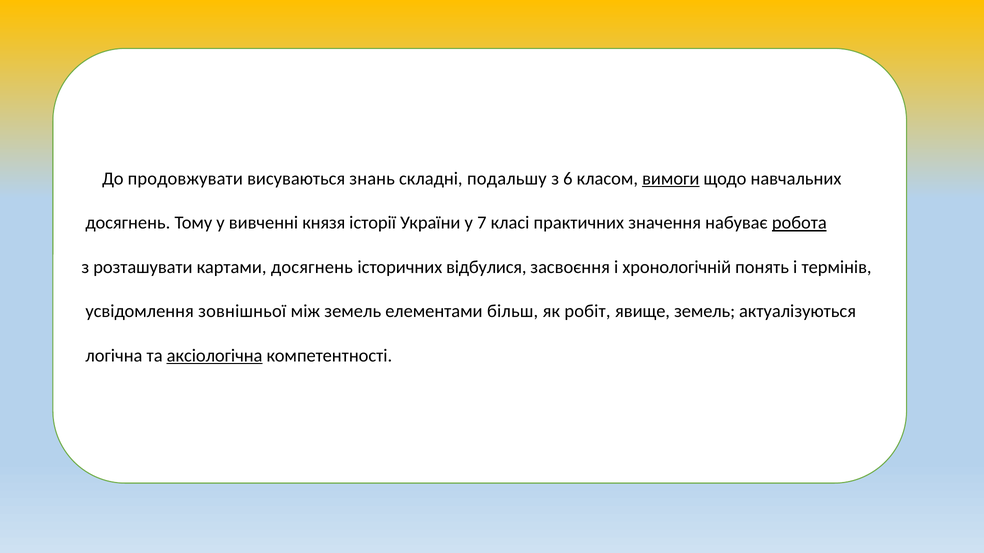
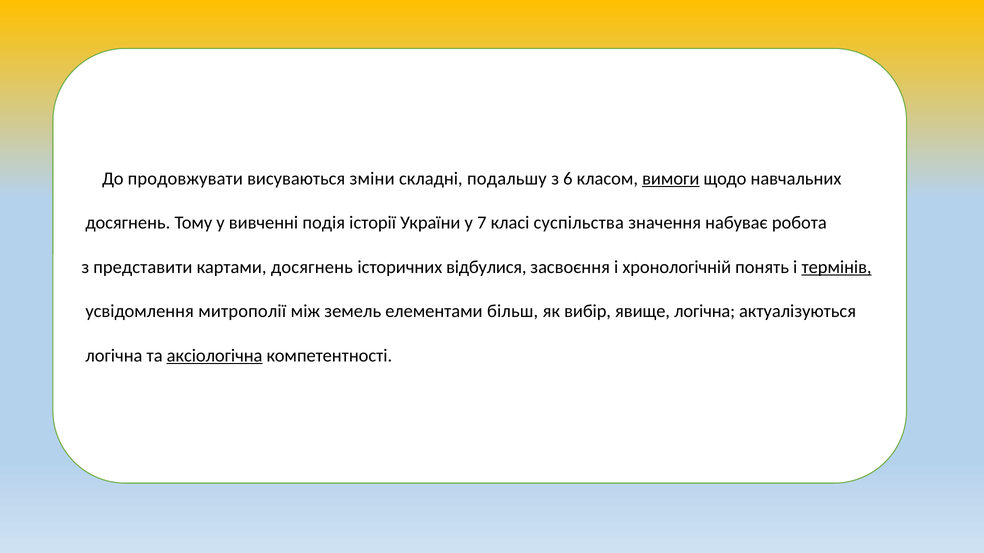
знань: знань -> зміни (372, 179)
князя: князя -> подія (324, 223)
практичних: практичних -> суспільства (579, 223)
робота underline: present -> none (799, 223)
розташувати: розташувати -> представити (143, 267)
термінів underline: none -> present (837, 267)
зовнішньої: зовнішньої -> митрополії (242, 312)
робіт: робіт -> вибір (588, 312)
явище земель: земель -> логічна (705, 312)
